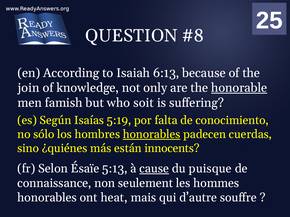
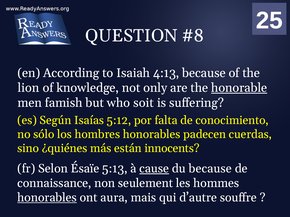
6:13: 6:13 -> 4:13 (166, 73)
join: join -> lion (29, 88)
5:19: 5:19 -> 5:12 (119, 121)
honorables underline: present -> none (152, 135)
du puisque: puisque -> because (210, 169)
honorables underline: none -> present (47, 198)
heat: heat -> aura (114, 198)
